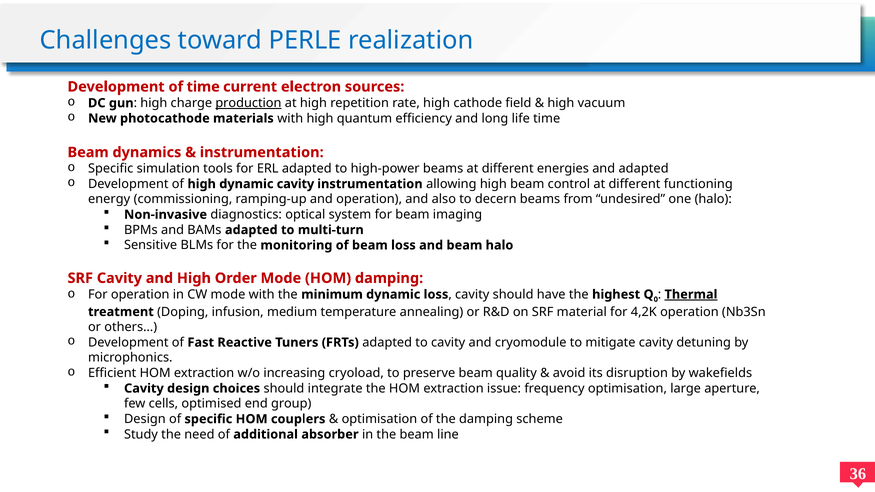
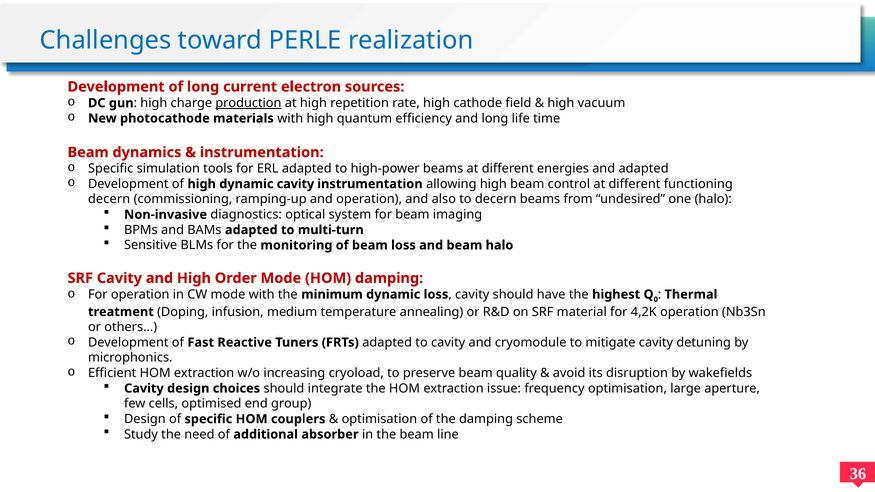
of time: time -> long (203, 87)
energy: energy -> decern (109, 199)
Thermal underline: present -> none (691, 295)
